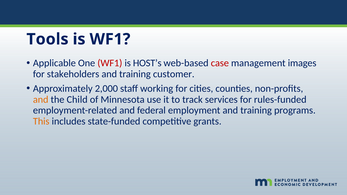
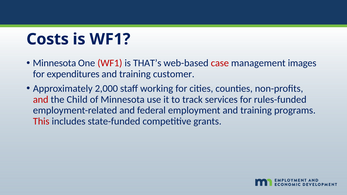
Tools: Tools -> Costs (48, 39)
Applicable: Applicable -> Minnesota (54, 63)
HOST’s: HOST’s -> THAT’s (147, 63)
stakeholders: stakeholders -> expenditures (73, 74)
and colour: orange -> red (41, 100)
This colour: orange -> red (41, 121)
